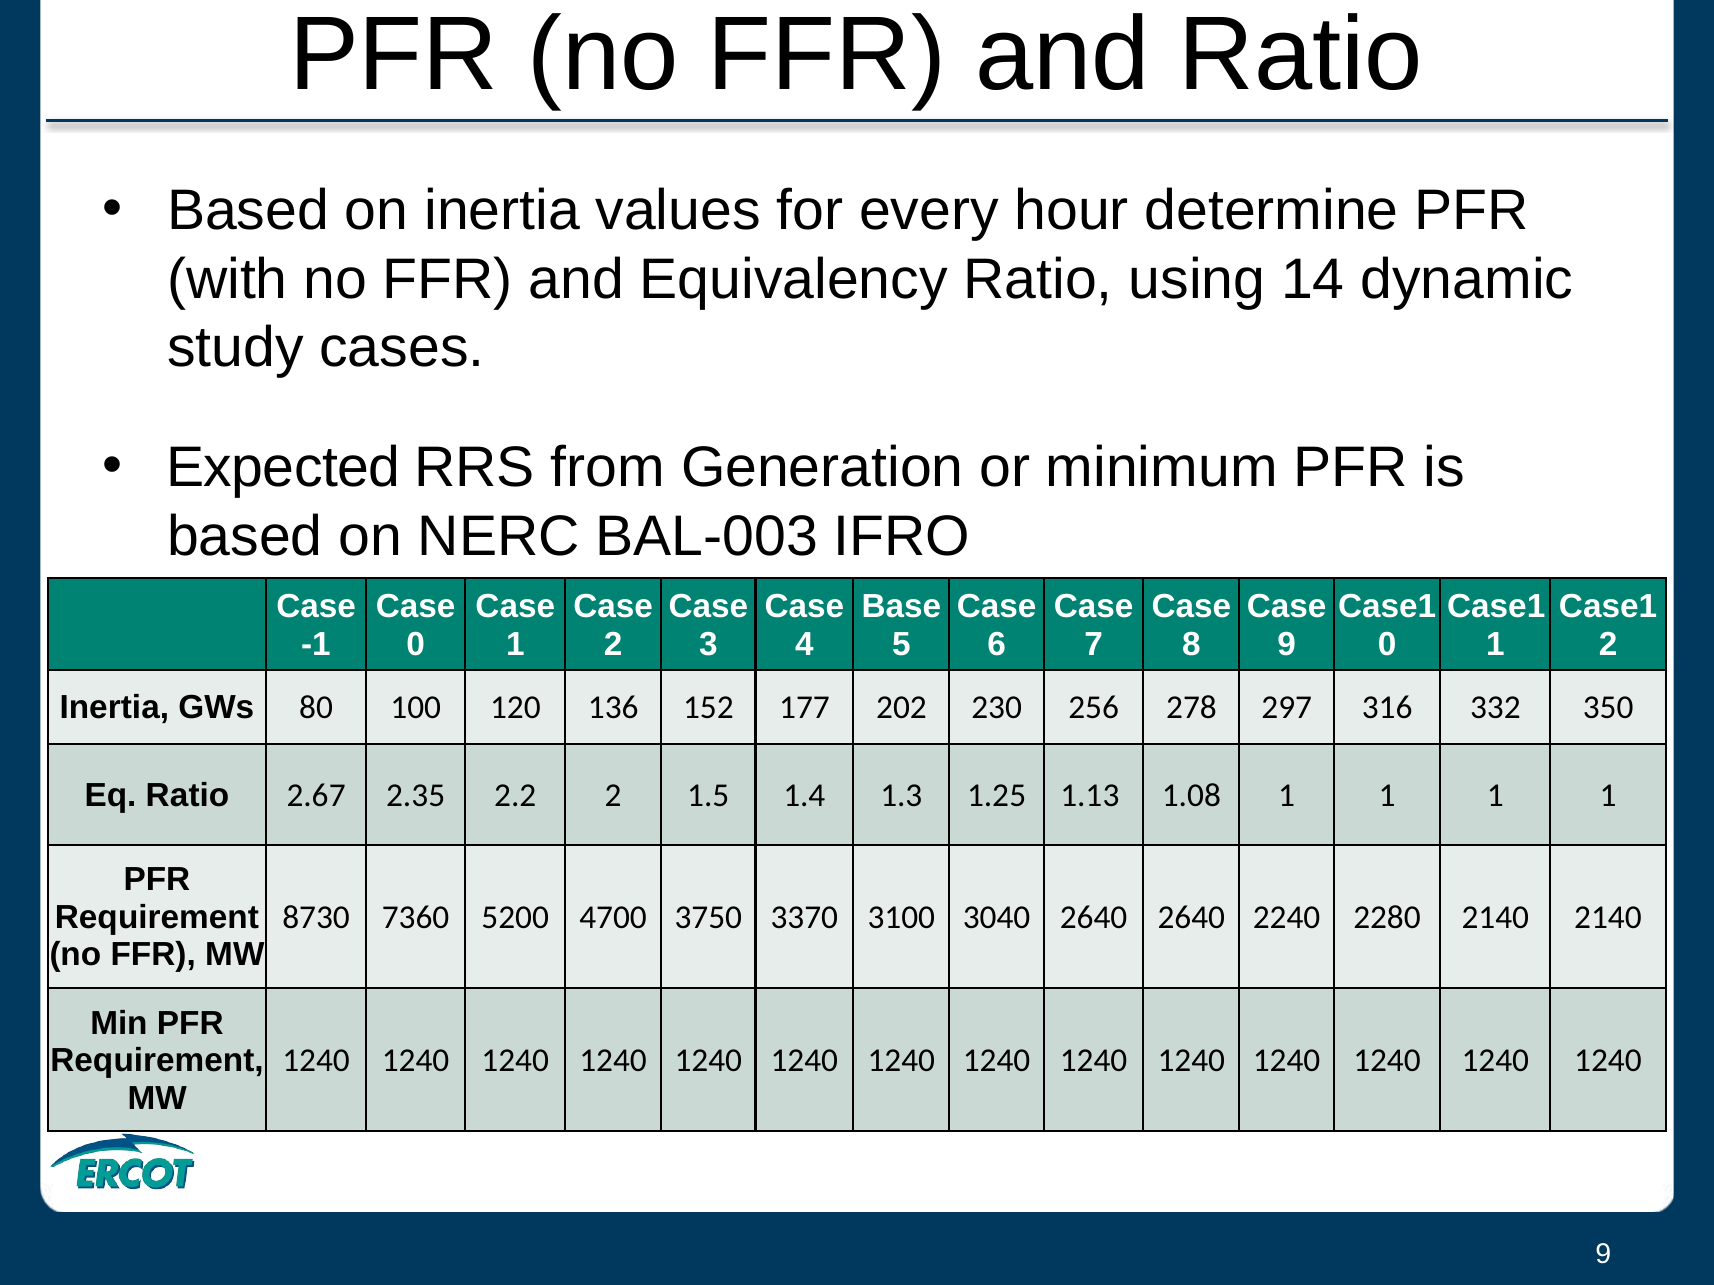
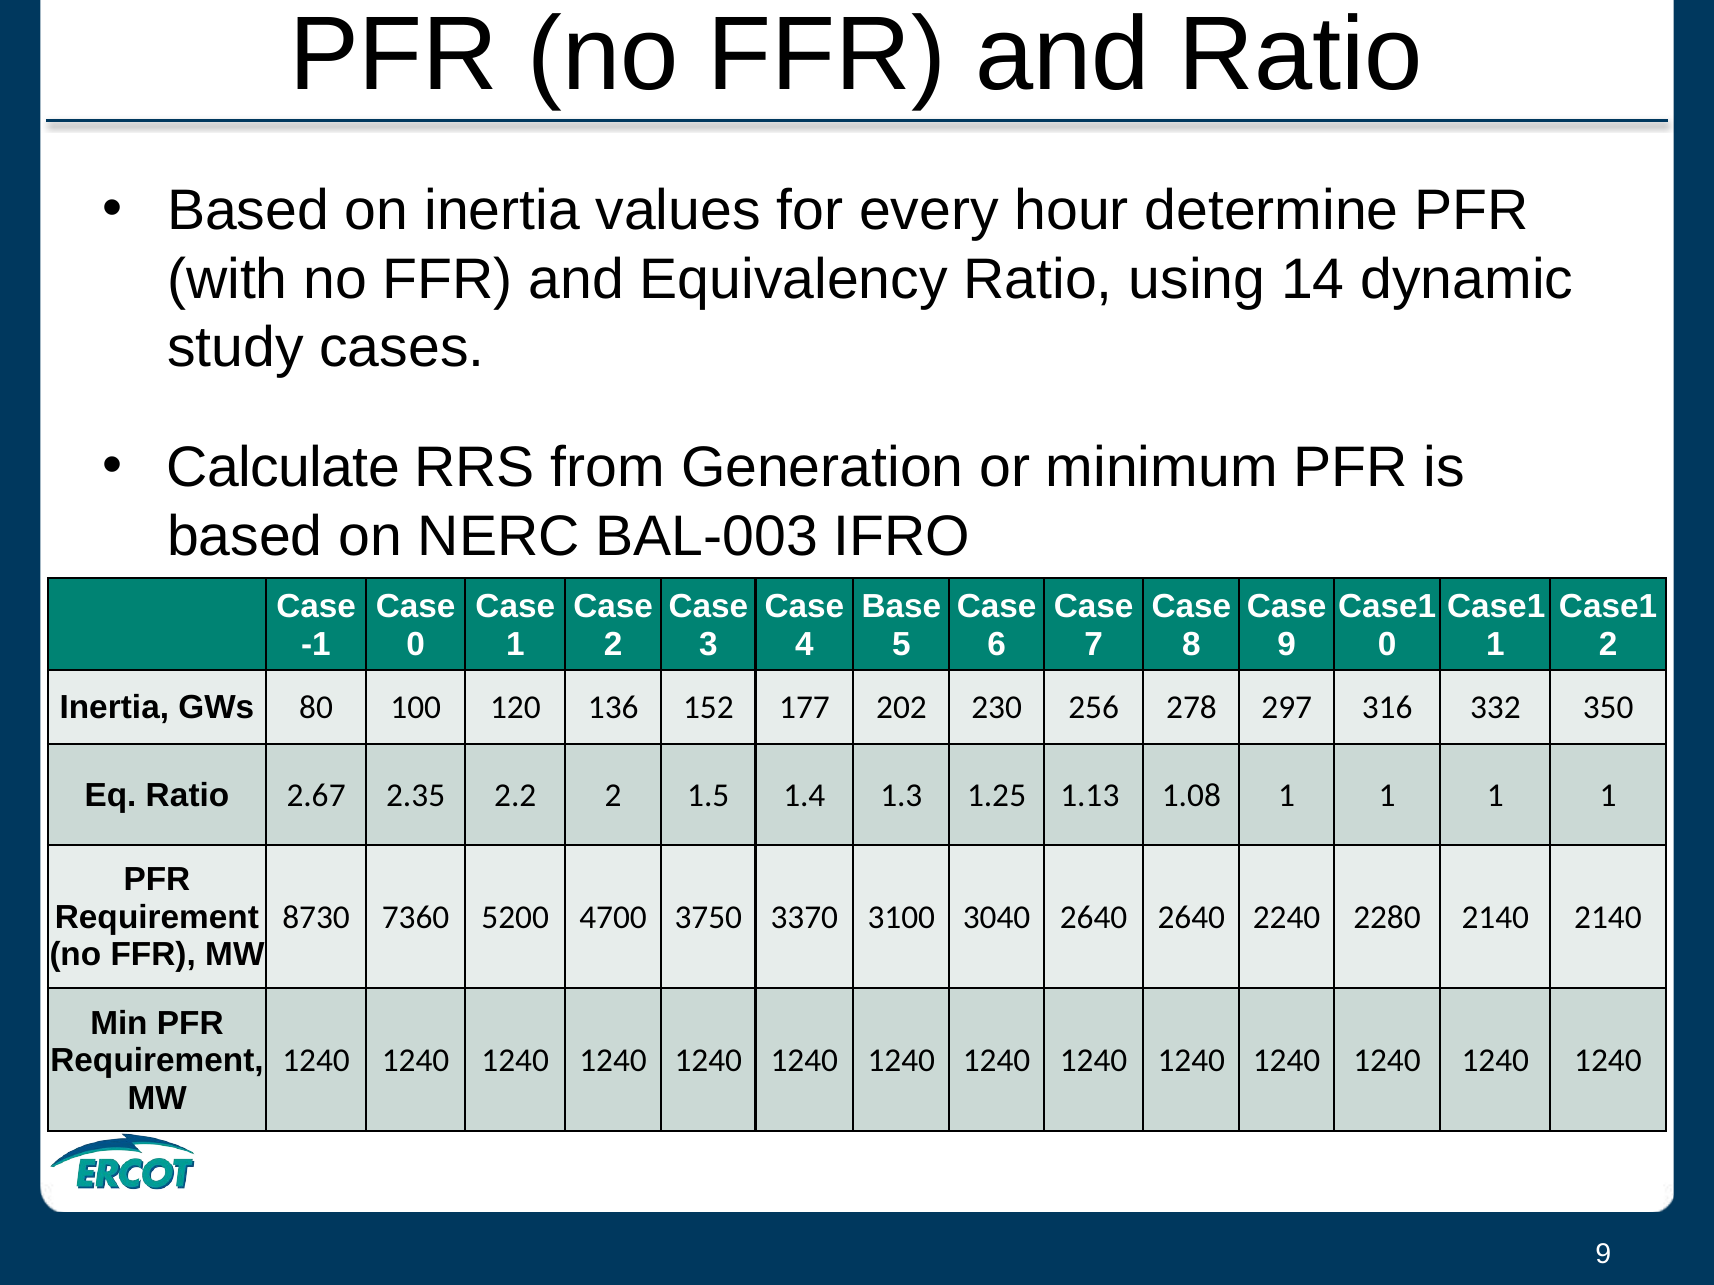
Expected: Expected -> Calculate (283, 468)
